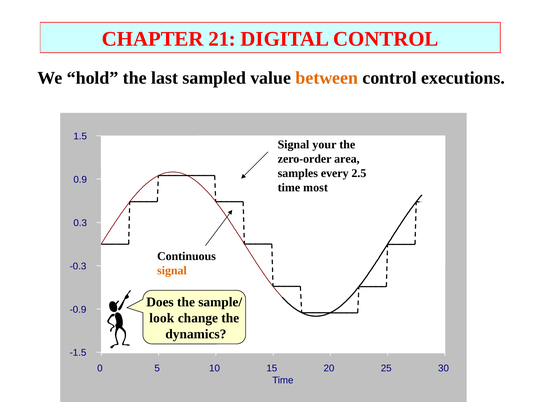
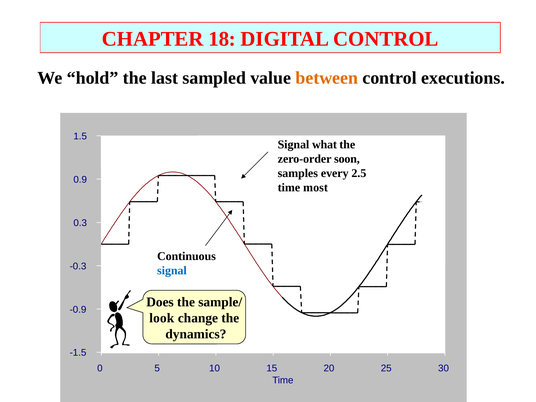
21: 21 -> 18 (222, 39)
your: your -> what (325, 145)
area: area -> soon (347, 159)
signal colour: orange -> blue (172, 271)
